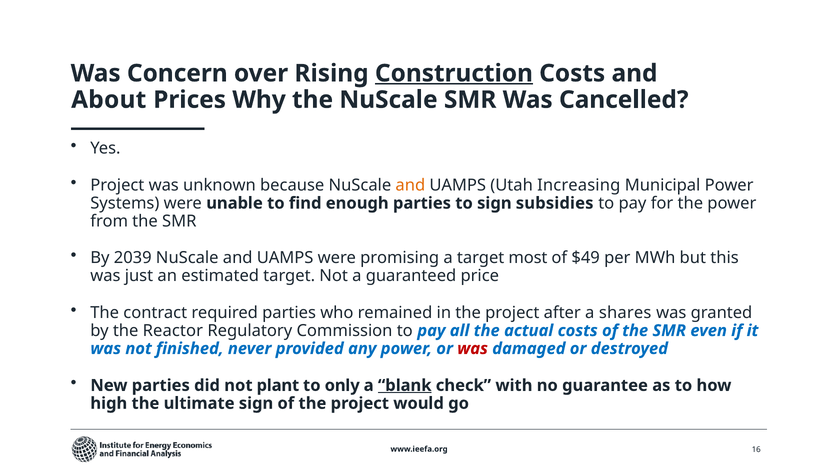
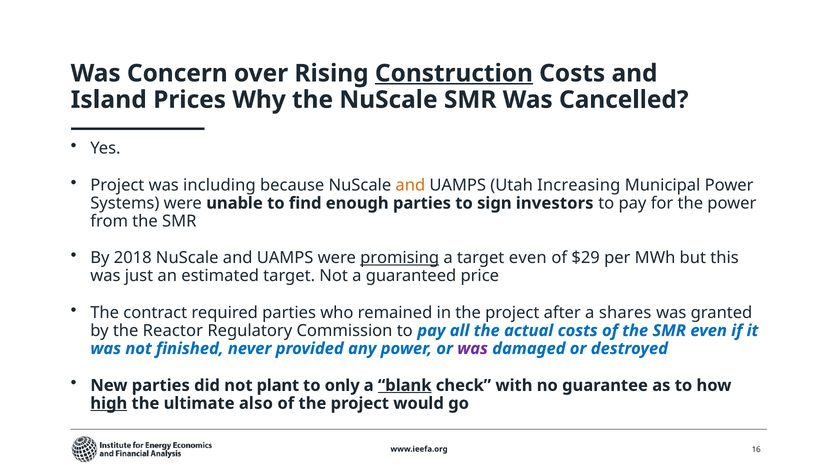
About: About -> Island (109, 100)
unknown: unknown -> including (219, 185)
subsidies: subsidies -> investors (555, 203)
2039: 2039 -> 2018 (133, 258)
promising underline: none -> present (400, 258)
target most: most -> even (528, 258)
$49: $49 -> $29 (586, 258)
was colour: red -> purple (473, 348)
high underline: none -> present (109, 403)
ultimate sign: sign -> also (256, 403)
